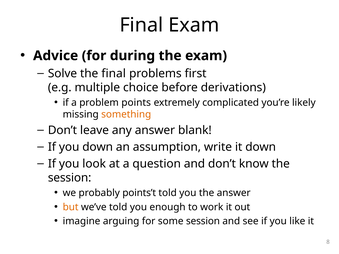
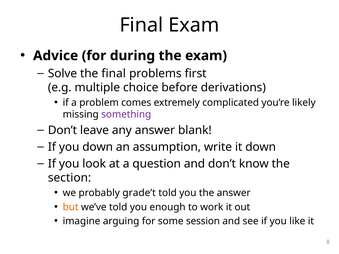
points: points -> comes (136, 103)
something colour: orange -> purple (126, 115)
session: session -> section (70, 178)
points’t: points’t -> grade’t (139, 193)
